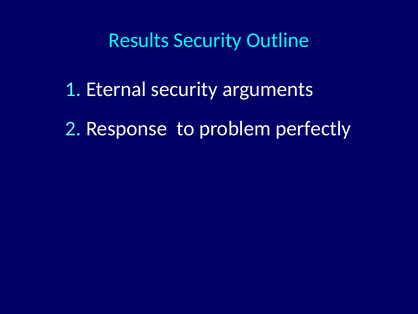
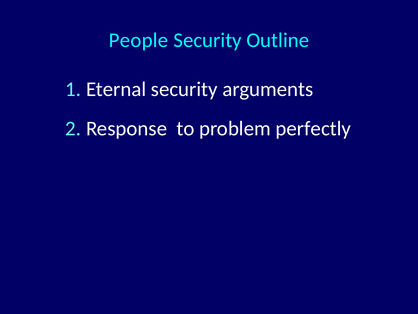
Results: Results -> People (139, 40)
